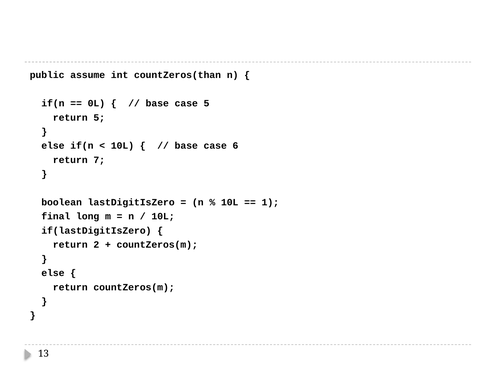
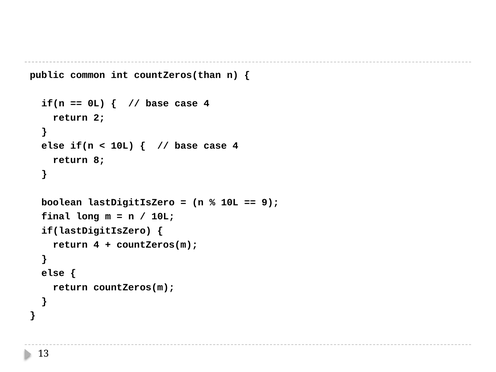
assume: assume -> common (88, 75)
5: 5 -> 4 (206, 103)
return 5: 5 -> 2 (99, 117)
6: 6 -> 4 (235, 146)
7: 7 -> 8 (99, 160)
1: 1 -> 9 (270, 202)
return 2: 2 -> 4 (96, 245)
